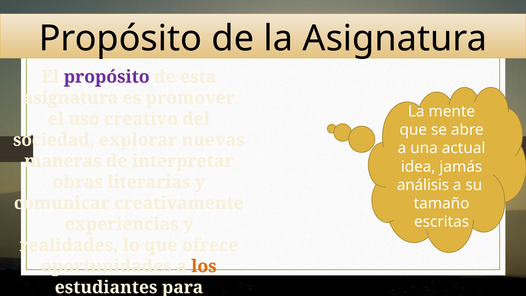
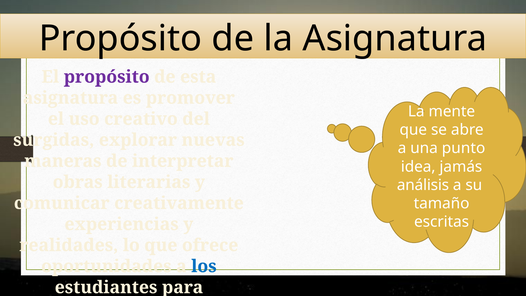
sociedad: sociedad -> surgidas (54, 140)
actual: actual -> punto (464, 148)
los colour: orange -> blue (204, 266)
